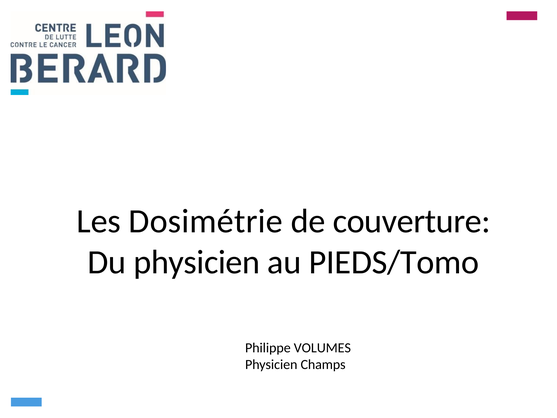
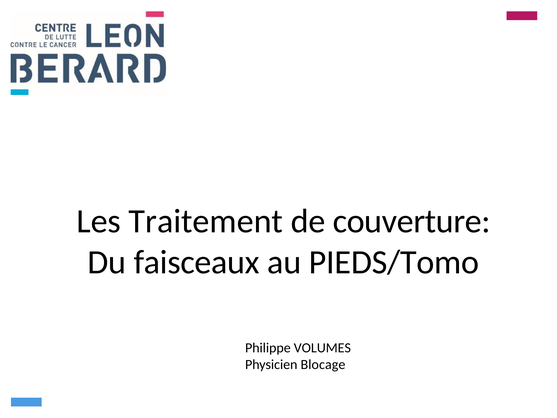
Dosimétrie: Dosimétrie -> Traitement (206, 221)
Du physicien: physicien -> faisceaux (197, 262)
Champs: Champs -> Blocage (323, 364)
